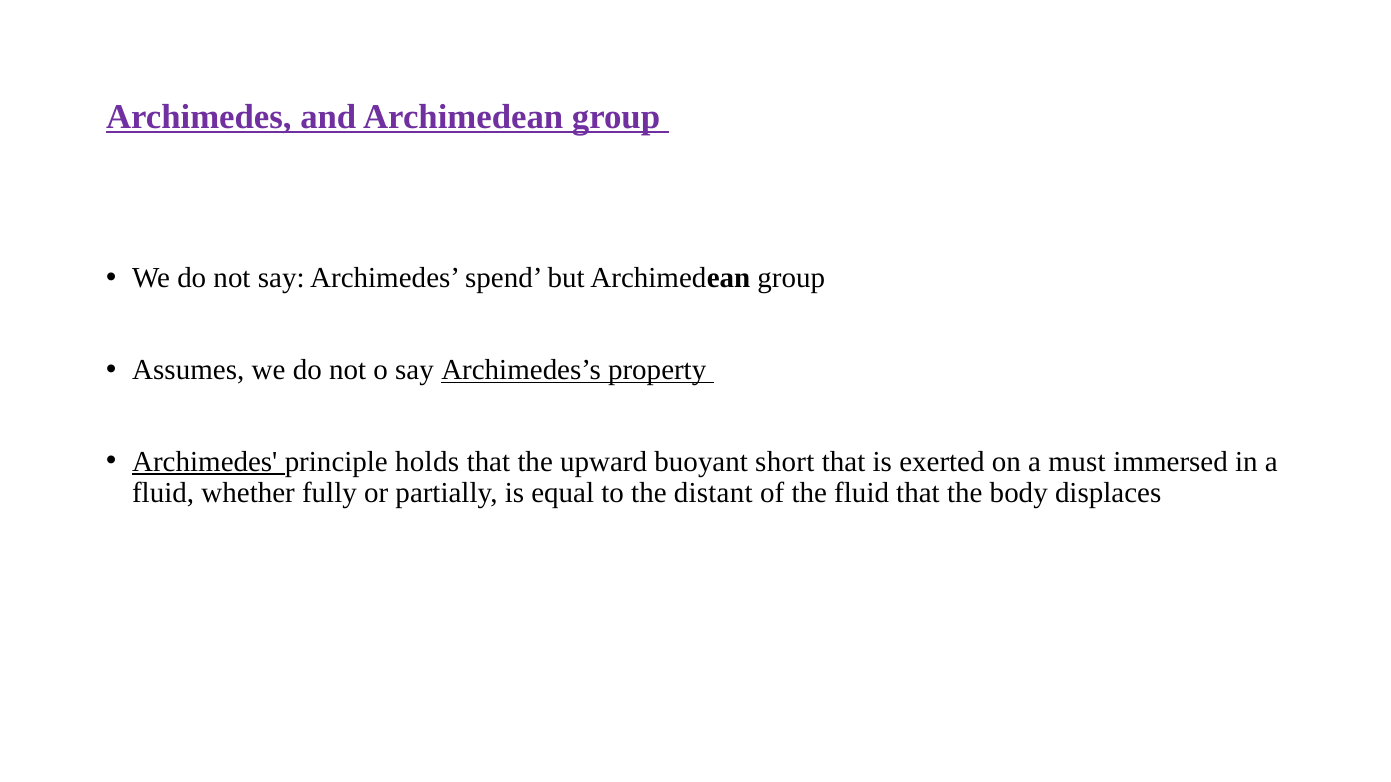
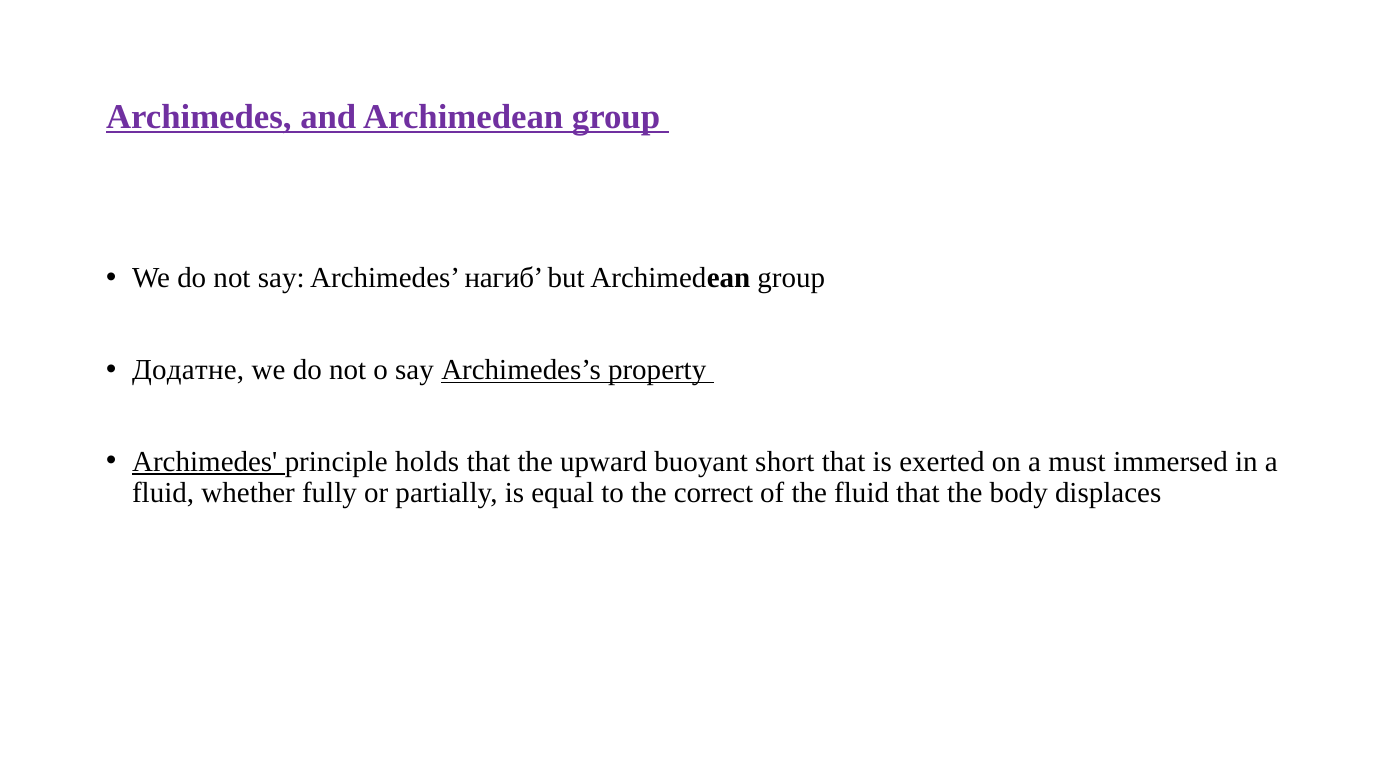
spend: spend -> нагиб (504, 278)
Assumes: Assumes -> Додатне (188, 370)
distant: distant -> correct (713, 493)
